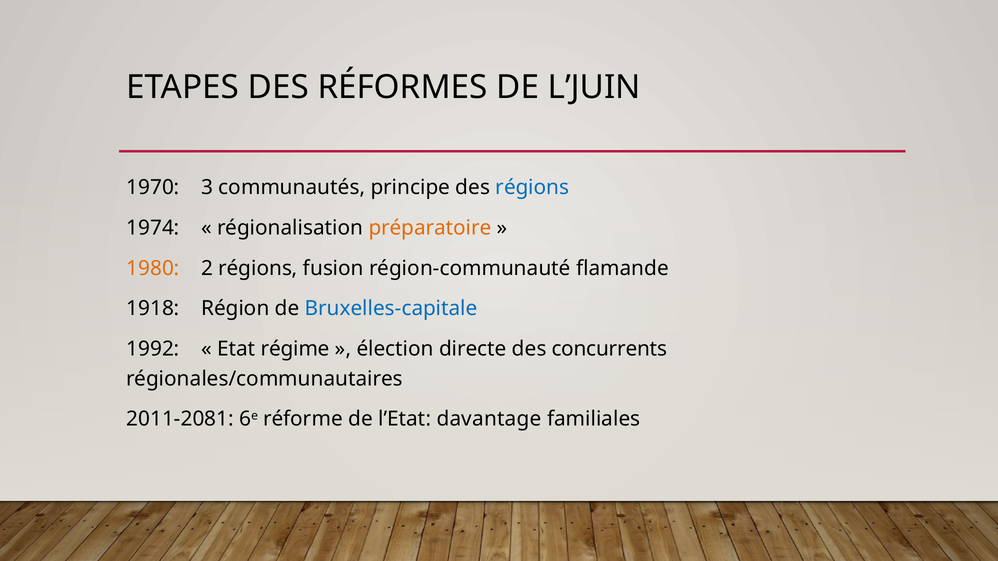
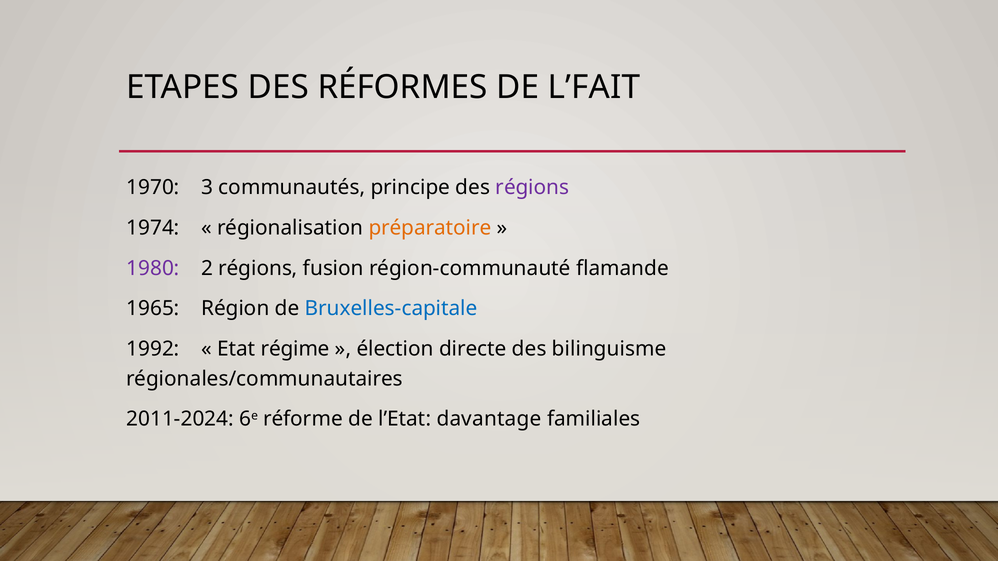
L’JUIN: L’JUIN -> L’FAIT (594, 87)
régions colour: blue -> purple (532, 188)
1980 colour: orange -> purple (153, 268)
1918: 1918 -> 1965 (153, 309)
concurrents: concurrents -> bilinguisme (609, 349)
2011-2081: 2011-2081 -> 2011-2024 (180, 419)
